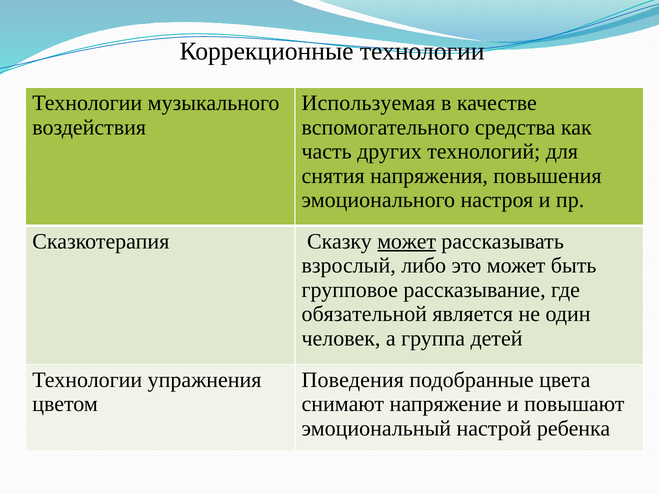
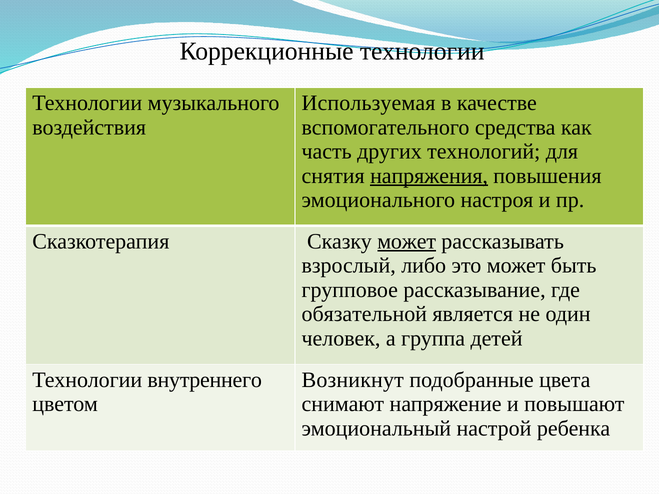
напряжения underline: none -> present (429, 176)
упражнения: упражнения -> внутреннего (205, 380)
Поведения: Поведения -> Возникнут (353, 380)
